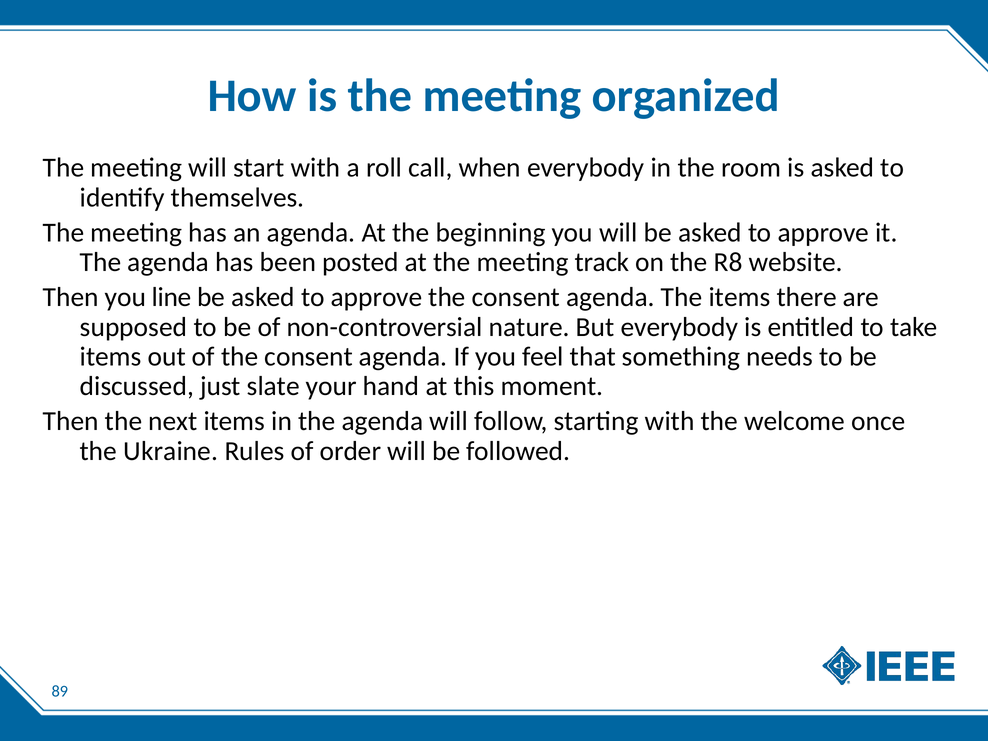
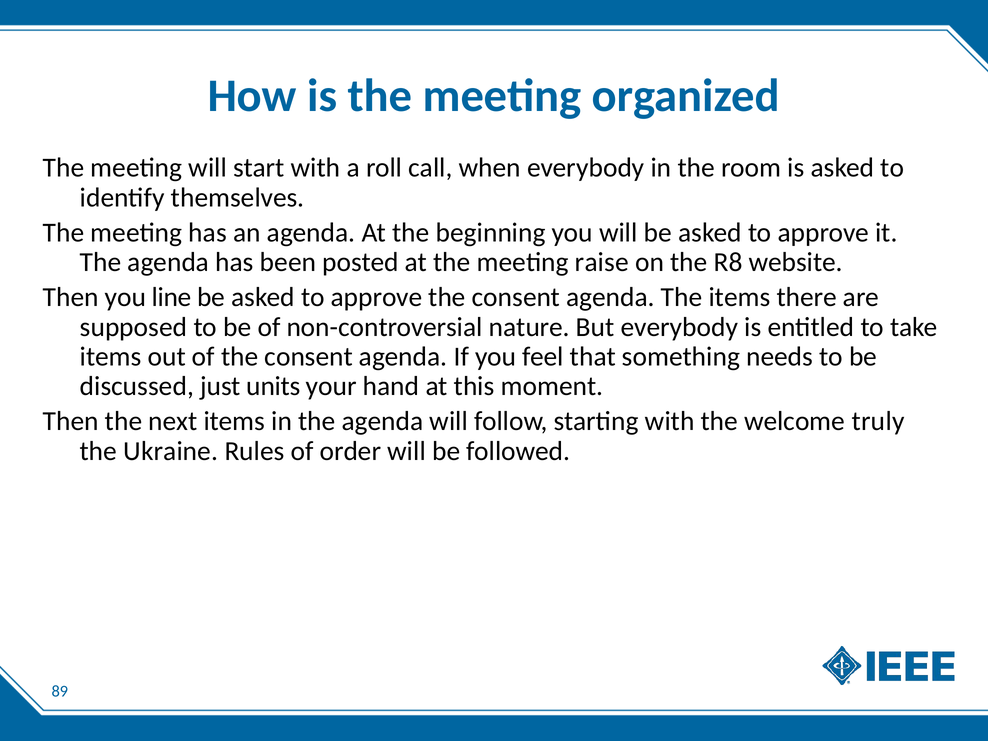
track: track -> raise (602, 262)
slate: slate -> units (273, 386)
once: once -> truly (878, 421)
